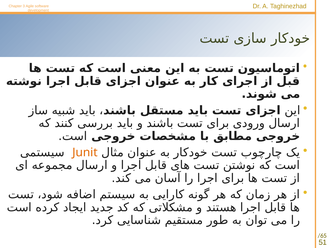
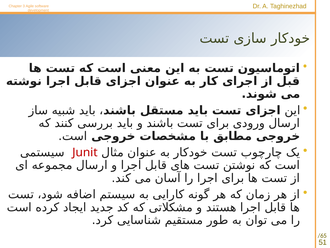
Junit colour: orange -> red (85, 152)
